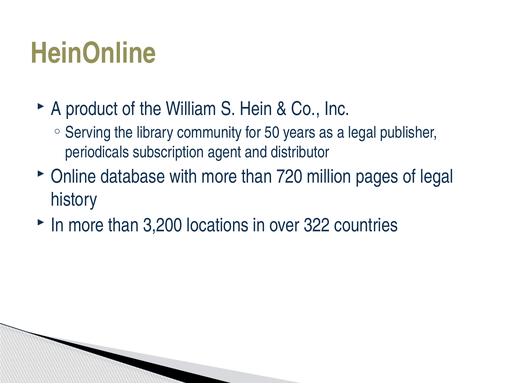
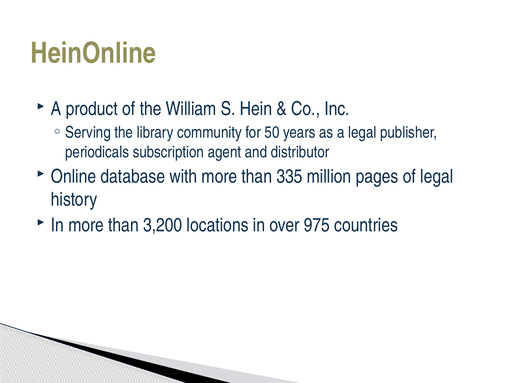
720: 720 -> 335 (290, 176)
322: 322 -> 975 (317, 225)
